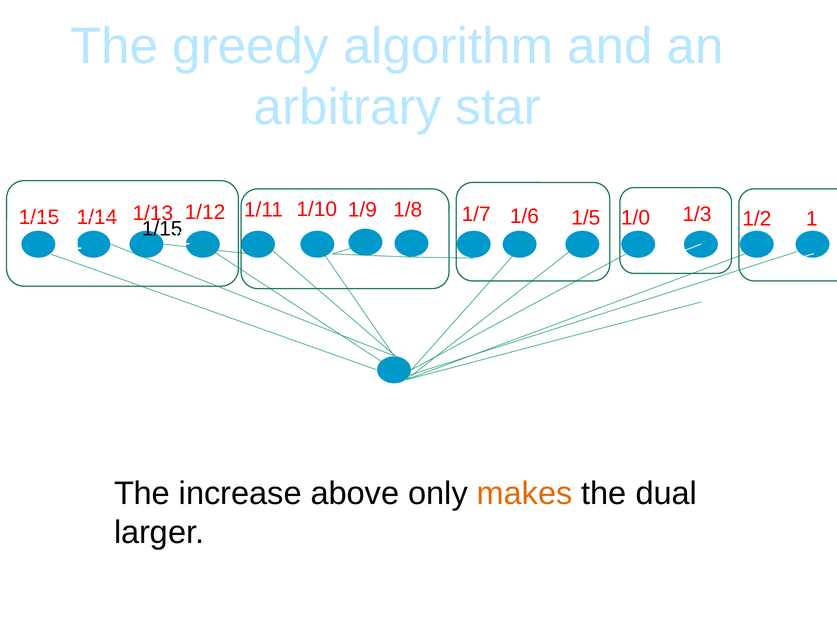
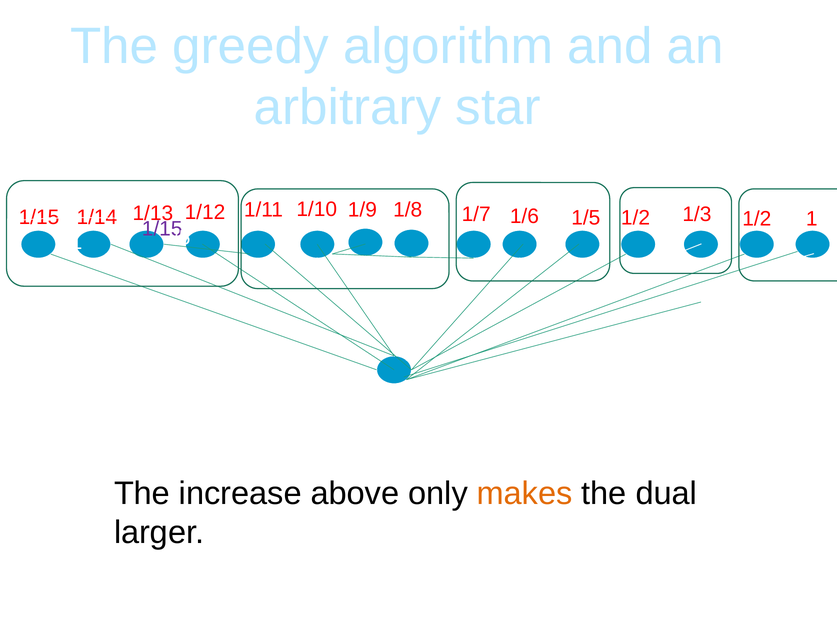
1/0: 1/0 -> 1/2 (635, 218)
1/15 colour: black -> purple (162, 229)
/2: /2 -> /5 (182, 238)
